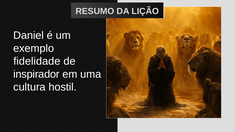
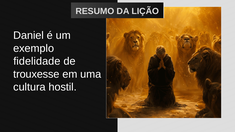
inspirador: inspirador -> trouxesse (36, 74)
